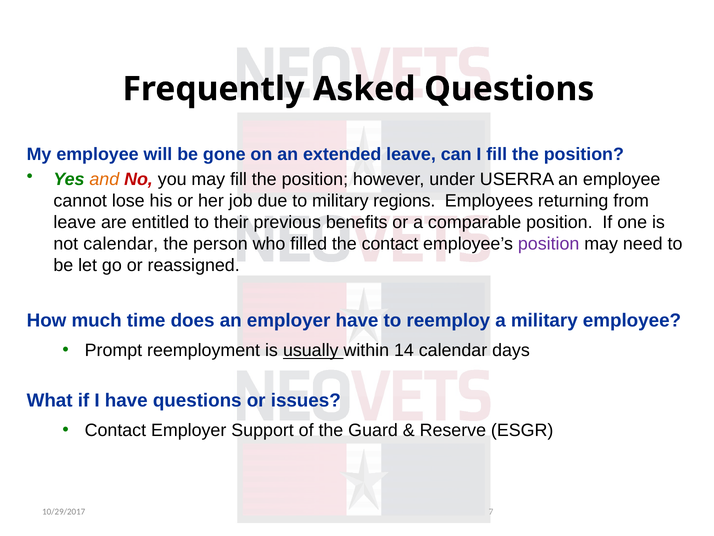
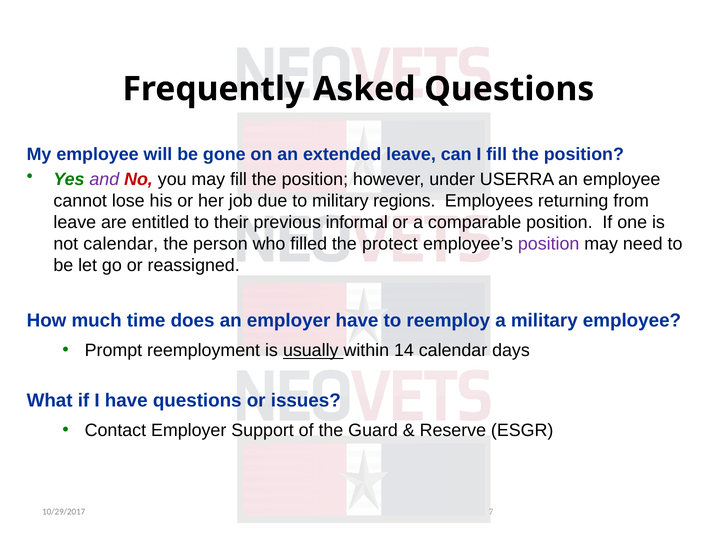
and colour: orange -> purple (104, 179)
benefits: benefits -> informal (357, 222)
the contact: contact -> protect (390, 244)
